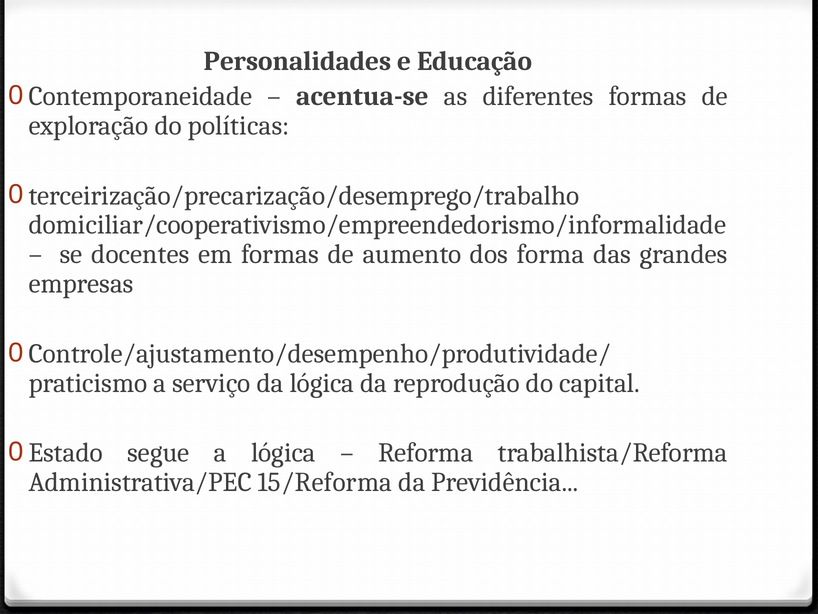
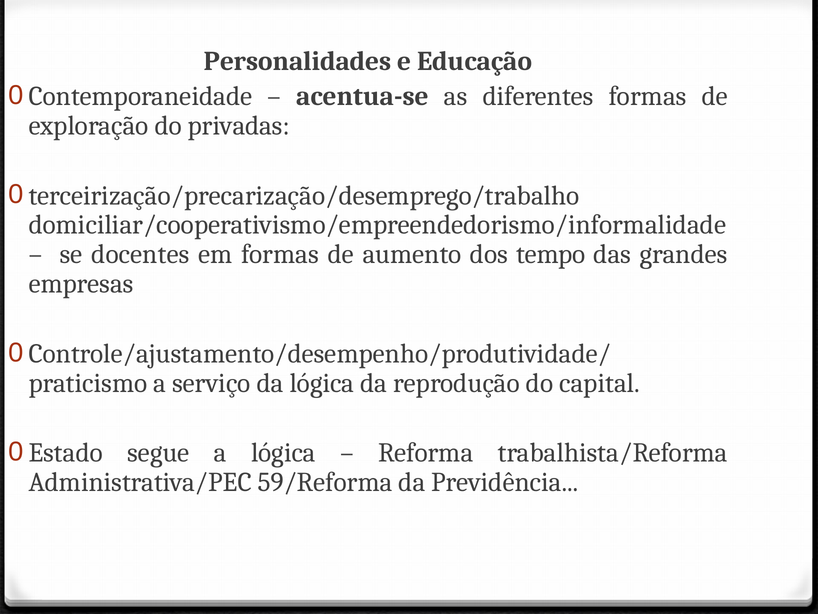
políticas: políticas -> privadas (239, 126)
forma: forma -> tempo (551, 254)
15/Reforma: 15/Reforma -> 59/Reforma (325, 482)
